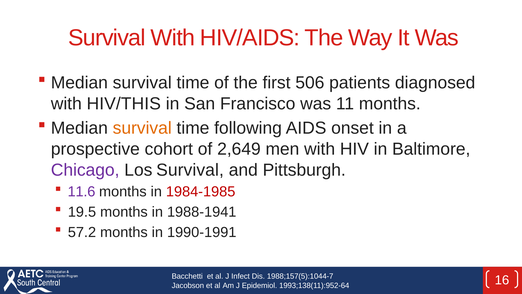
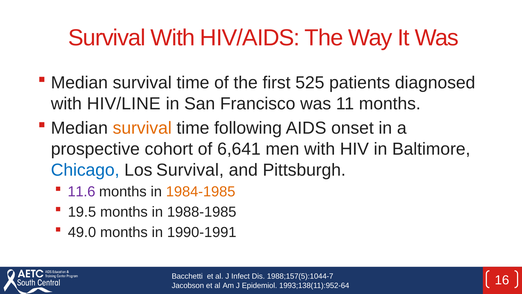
506: 506 -> 525 (310, 83)
HIV/THIS: HIV/THIS -> HIV/LINE (124, 104)
2,649: 2,649 -> 6,641 (239, 149)
Chicago colour: purple -> blue (85, 170)
1984-1985 colour: red -> orange (201, 192)
1988-1941: 1988-1941 -> 1988-1985 (202, 212)
57.2: 57.2 -> 49.0 (82, 232)
